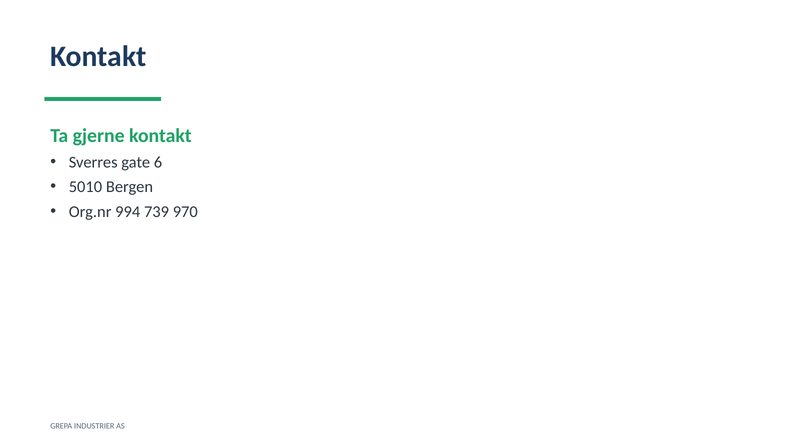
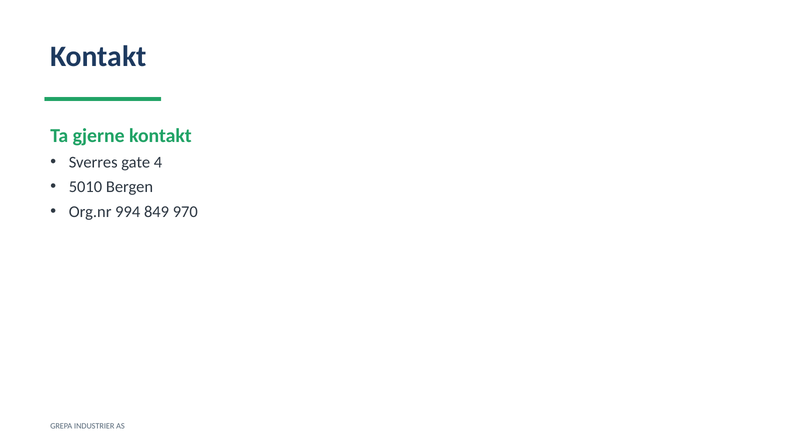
6: 6 -> 4 (158, 162)
739: 739 -> 849 (157, 212)
